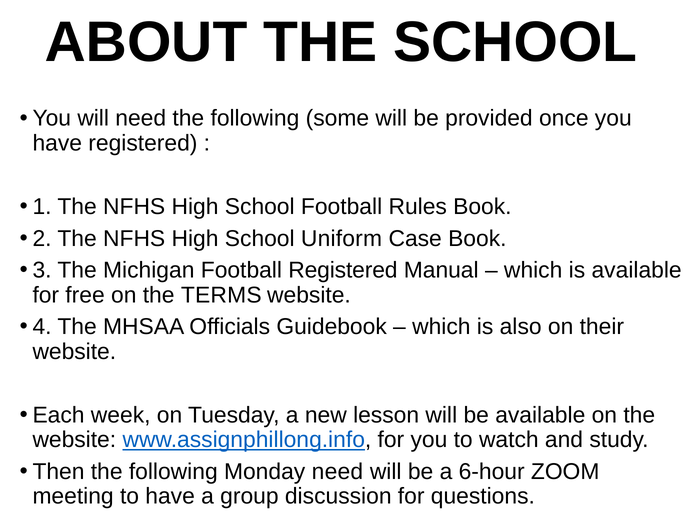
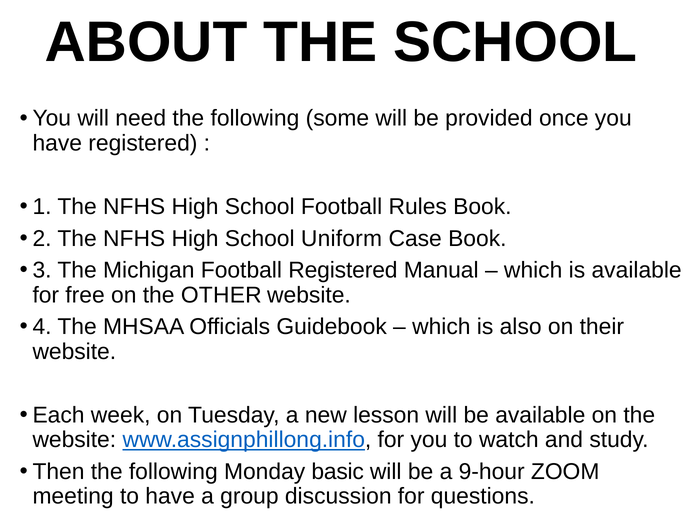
TERMS: TERMS -> OTHER (221, 295)
Monday need: need -> basic (338, 471)
6-hour: 6-hour -> 9-hour (492, 471)
